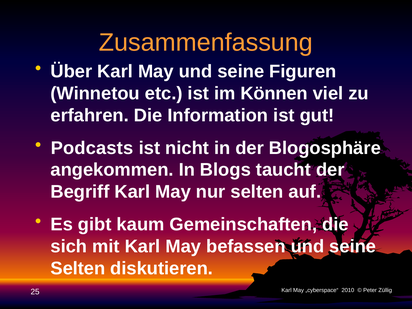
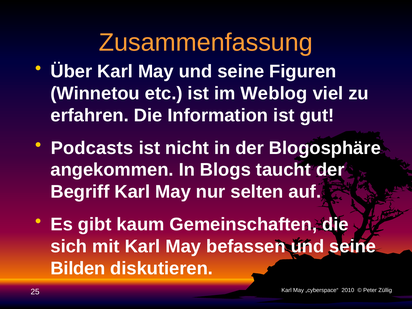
Können: Können -> Weblog (274, 93)
Selten: Selten -> Bilden (78, 268)
